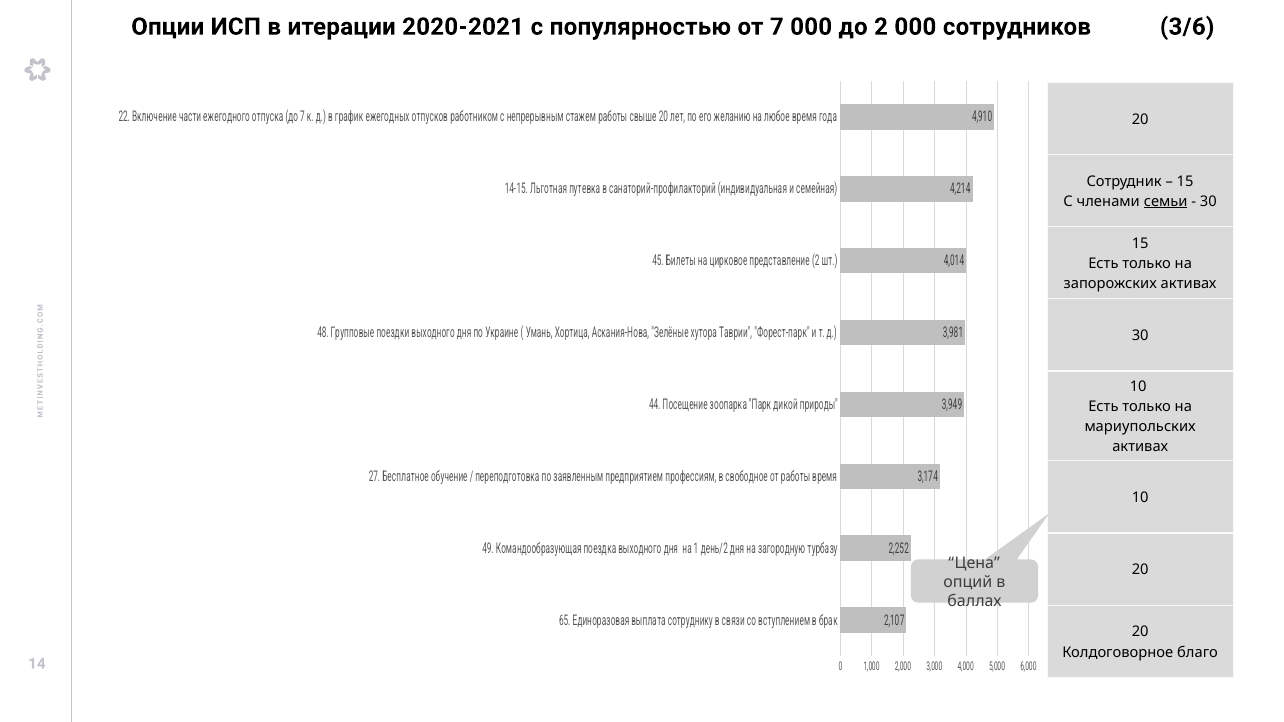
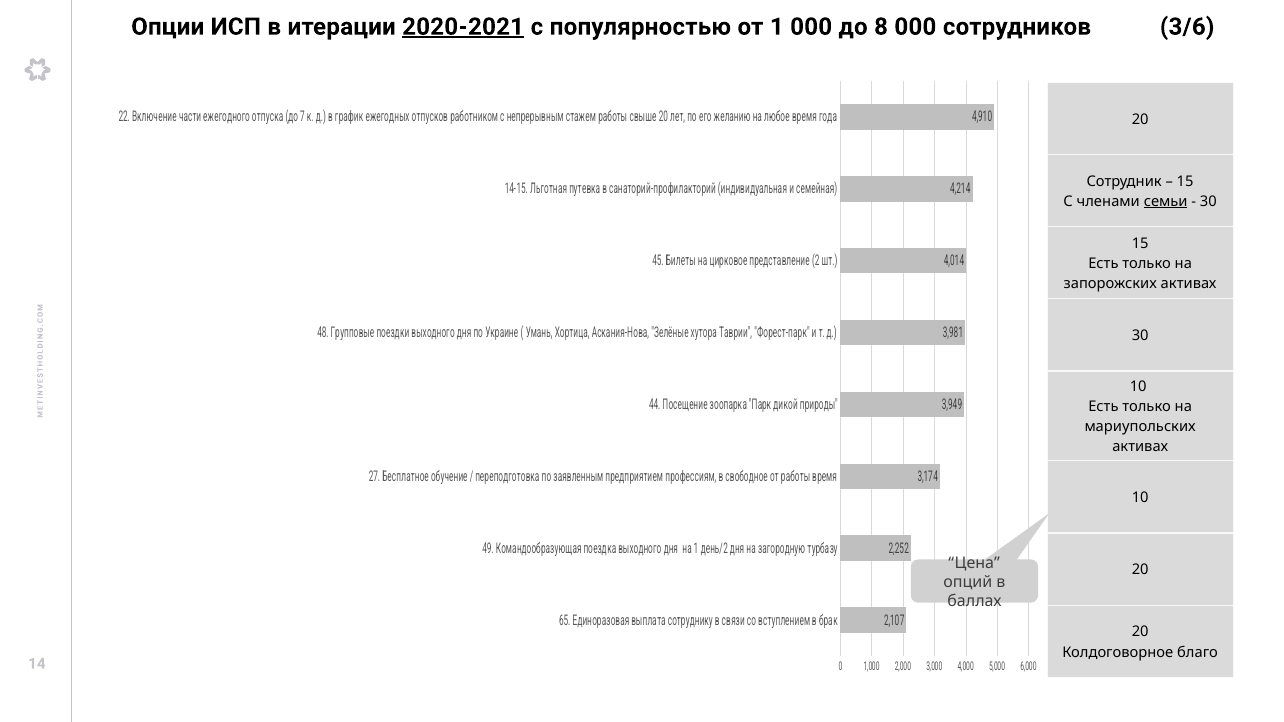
2020-2021 underline: none -> present (463, 27)
от 7: 7 -> 1 (777, 27)
до 2: 2 -> 8 (881, 27)
